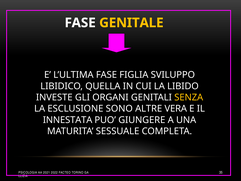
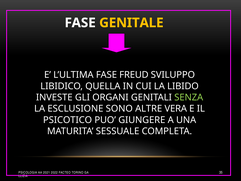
FIGLIA: FIGLIA -> FREUD (134, 75)
SENZA colour: yellow -> light green (189, 97)
INNESTATA: INNESTATA -> PSICOTICO (68, 120)
